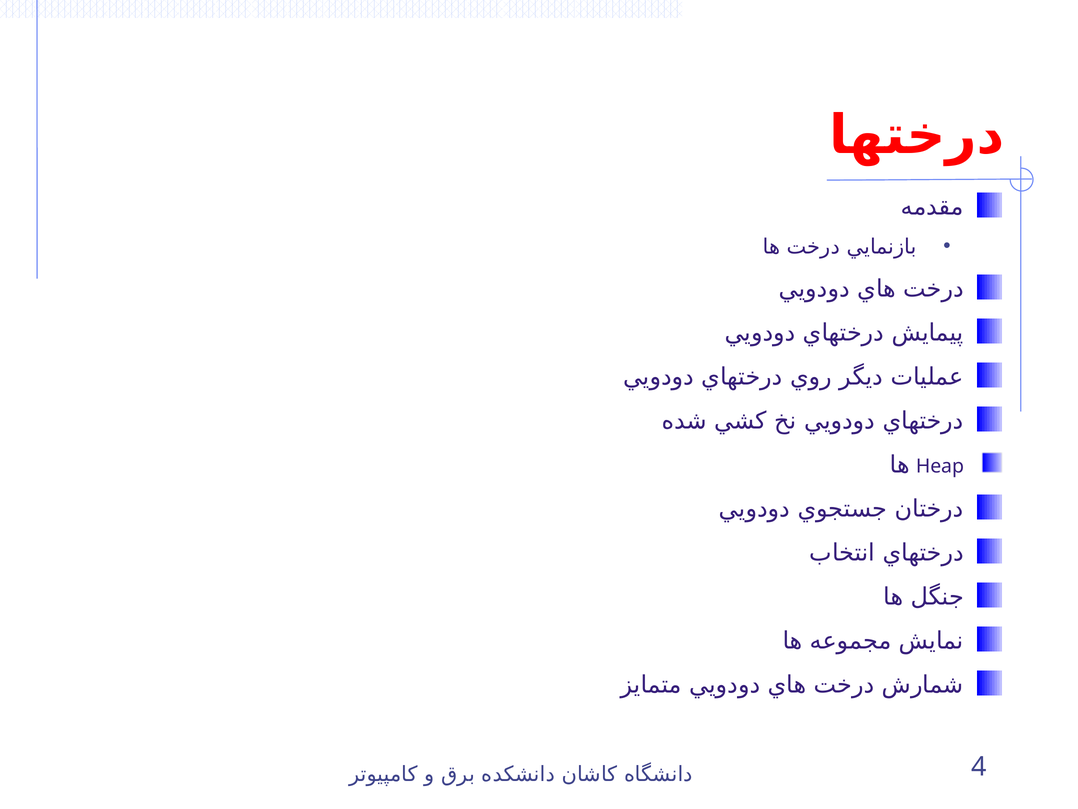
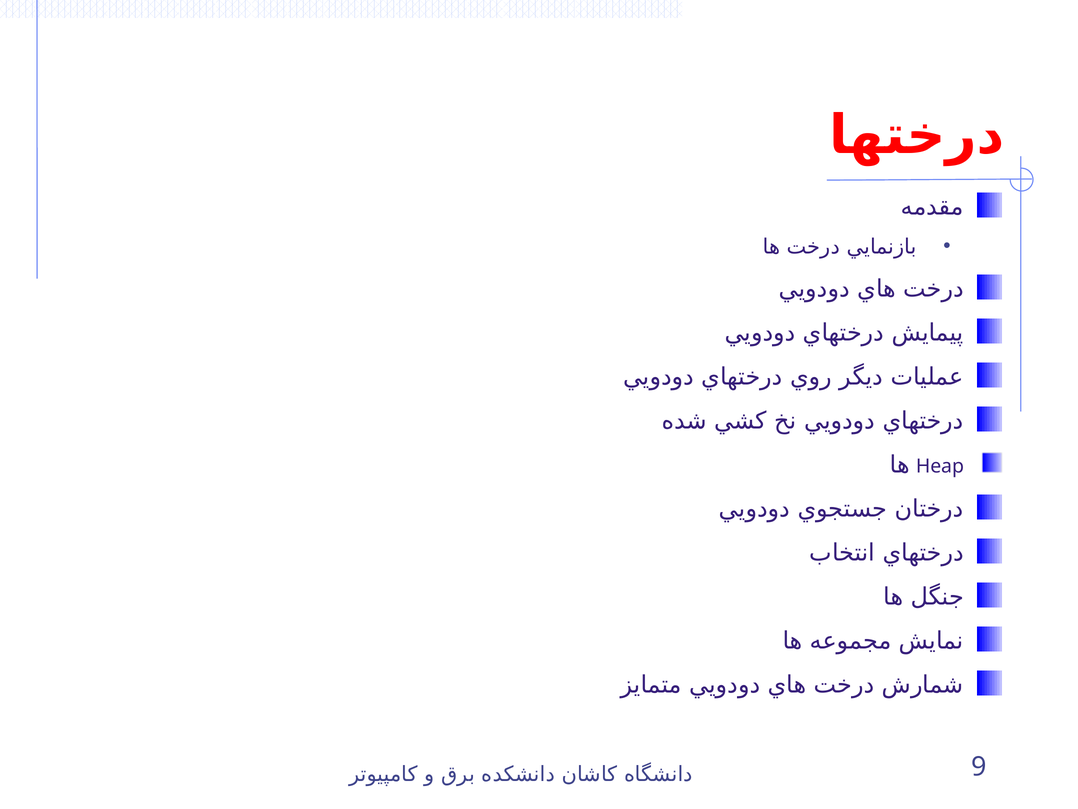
4: 4 -> 9 (979, 767)
